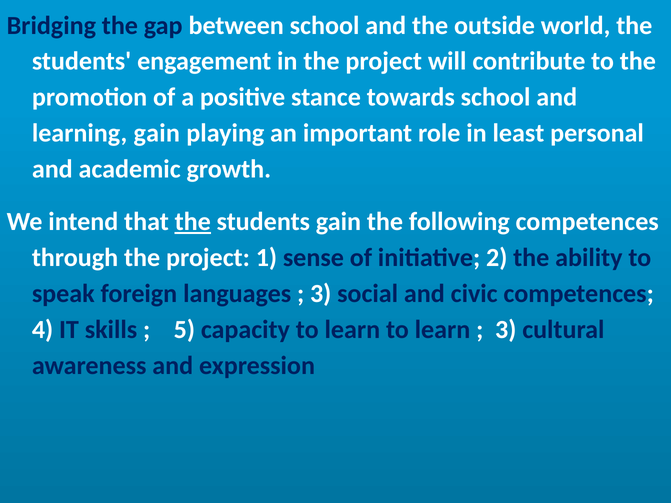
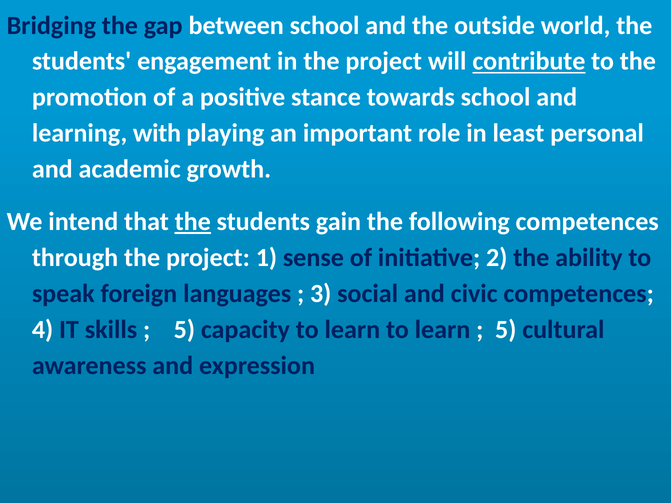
contribute underline: none -> present (529, 61)
learning gain: gain -> with (157, 133)
3: 3 -> 5 (506, 330)
